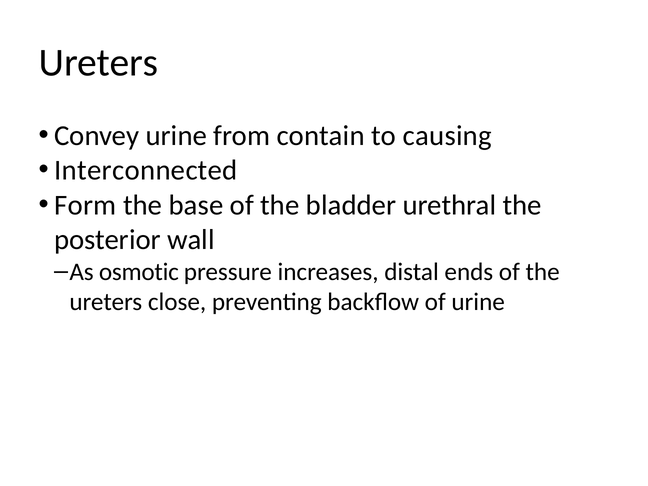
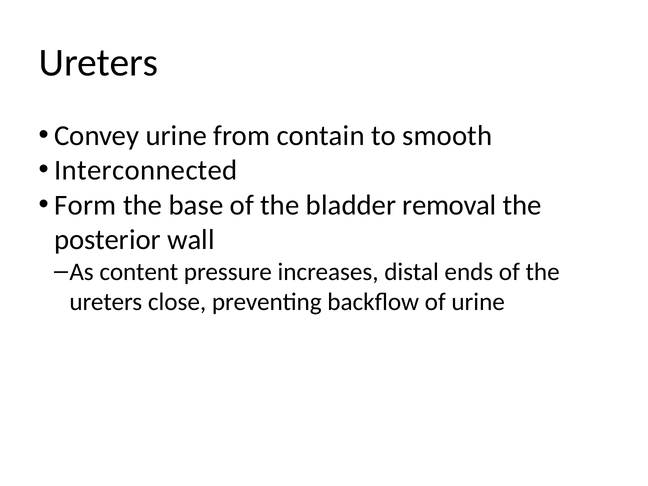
causing: causing -> smooth (447, 136)
urethral: urethral -> removal (449, 205)
osmotic: osmotic -> content (139, 272)
